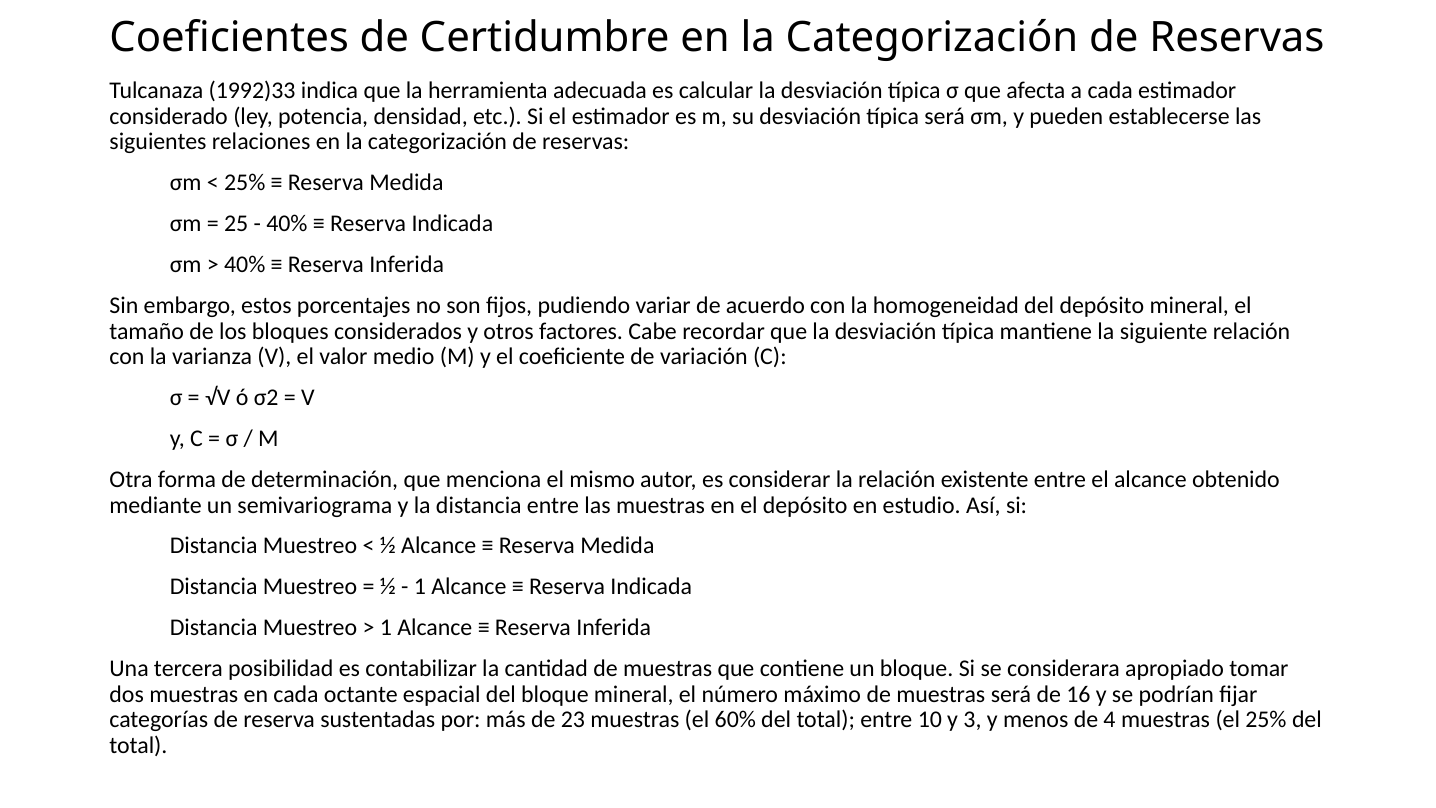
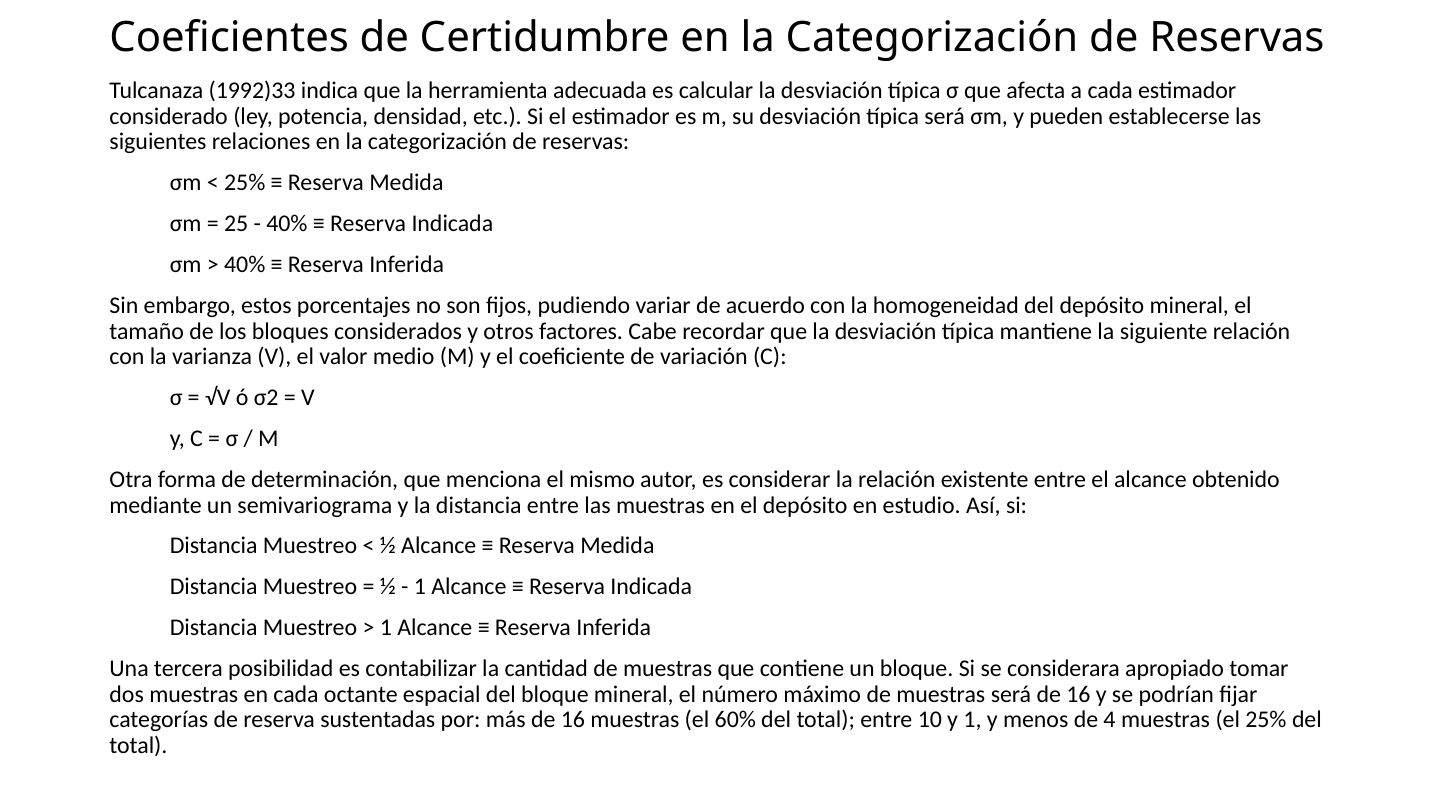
más de 23: 23 -> 16 (573, 720)
y 3: 3 -> 1 (972, 720)
